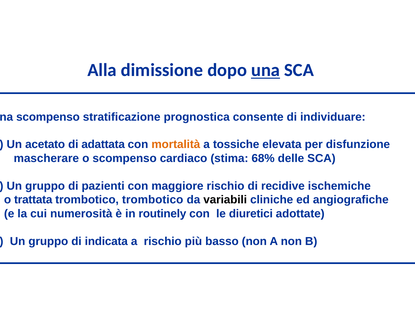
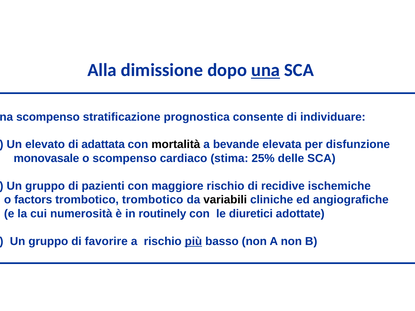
acetato: acetato -> elevato (45, 145)
mortalità colour: orange -> black (176, 145)
tossiche: tossiche -> bevande (236, 145)
mascherare: mascherare -> monovasale (46, 158)
68%: 68% -> 25% (263, 158)
trattata: trattata -> factors (33, 200)
indicata: indicata -> favorire (106, 242)
più underline: none -> present (193, 242)
